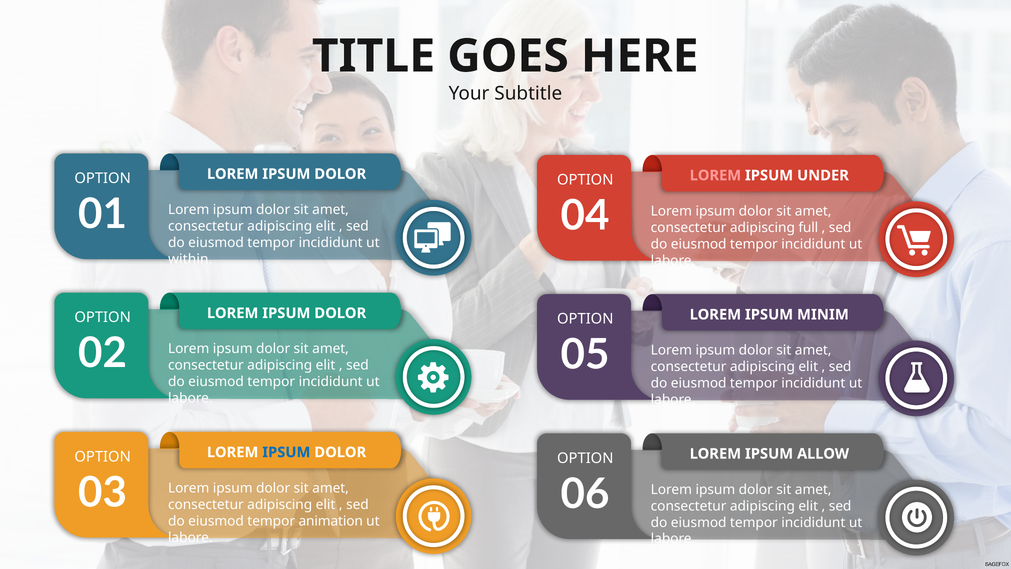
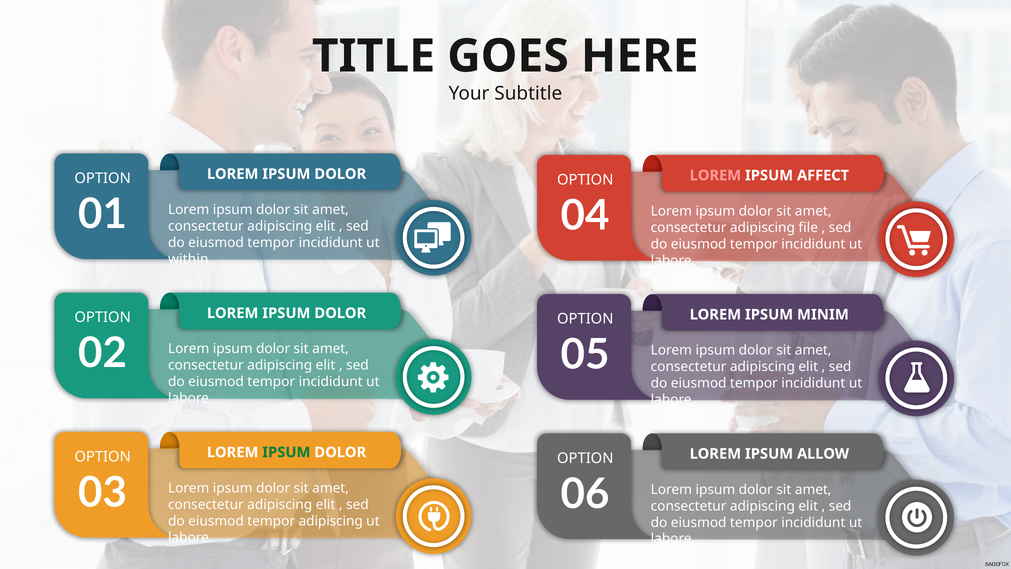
UNDER: UNDER -> AFFECT (823, 175)
full: full -> file (808, 228)
IPSUM colour: blue -> green (286, 452)
tempor animation: animation -> adipiscing (331, 521)
